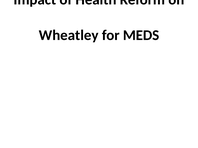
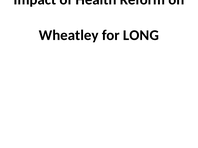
MEDS: MEDS -> LONG (141, 35)
